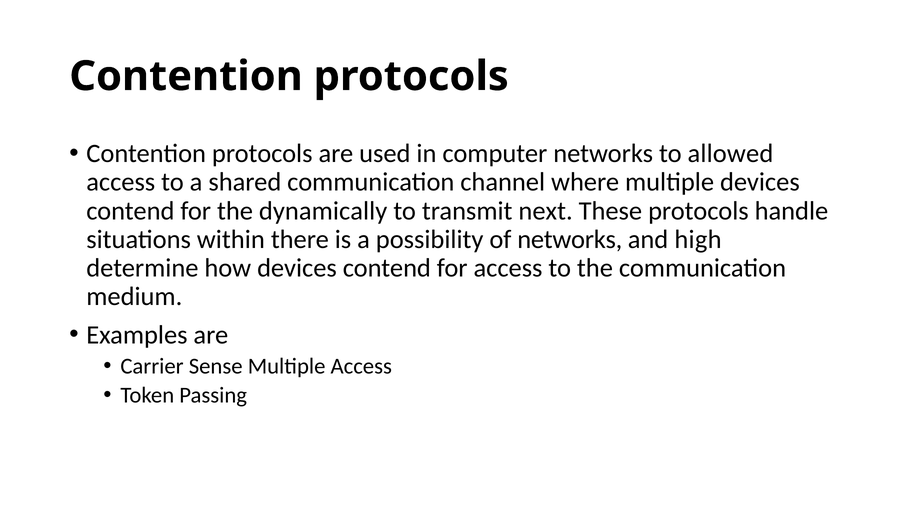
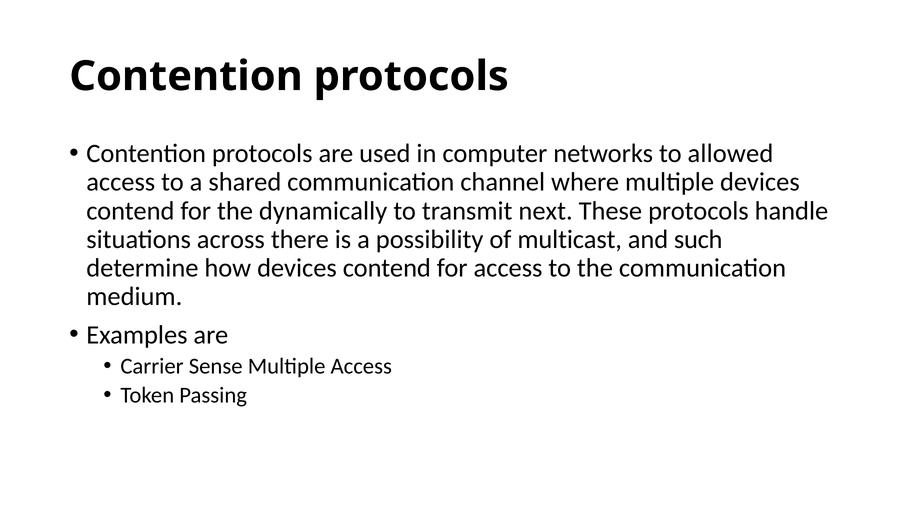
within: within -> across (231, 240)
of networks: networks -> multicast (570, 240)
high: high -> such (698, 240)
